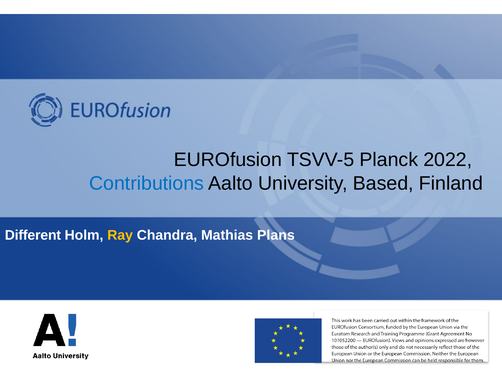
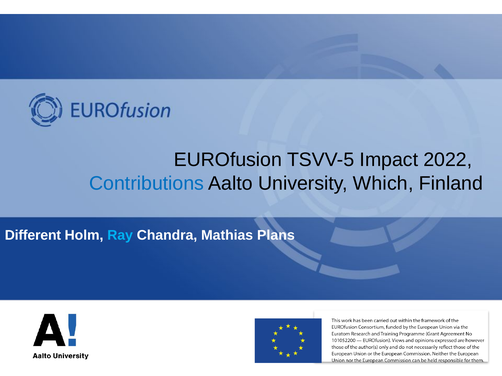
Planck: Planck -> Impact (389, 160)
Based: Based -> Which (383, 184)
Ray colour: yellow -> light blue (120, 236)
